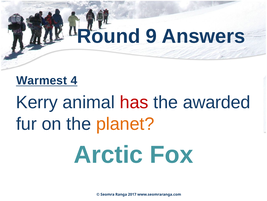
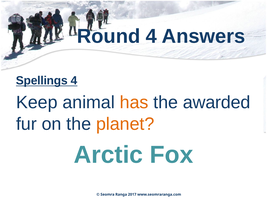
Round 9: 9 -> 4 (151, 36)
Warmest: Warmest -> Spellings (42, 80)
Kerry: Kerry -> Keep (37, 102)
has colour: red -> orange (134, 102)
